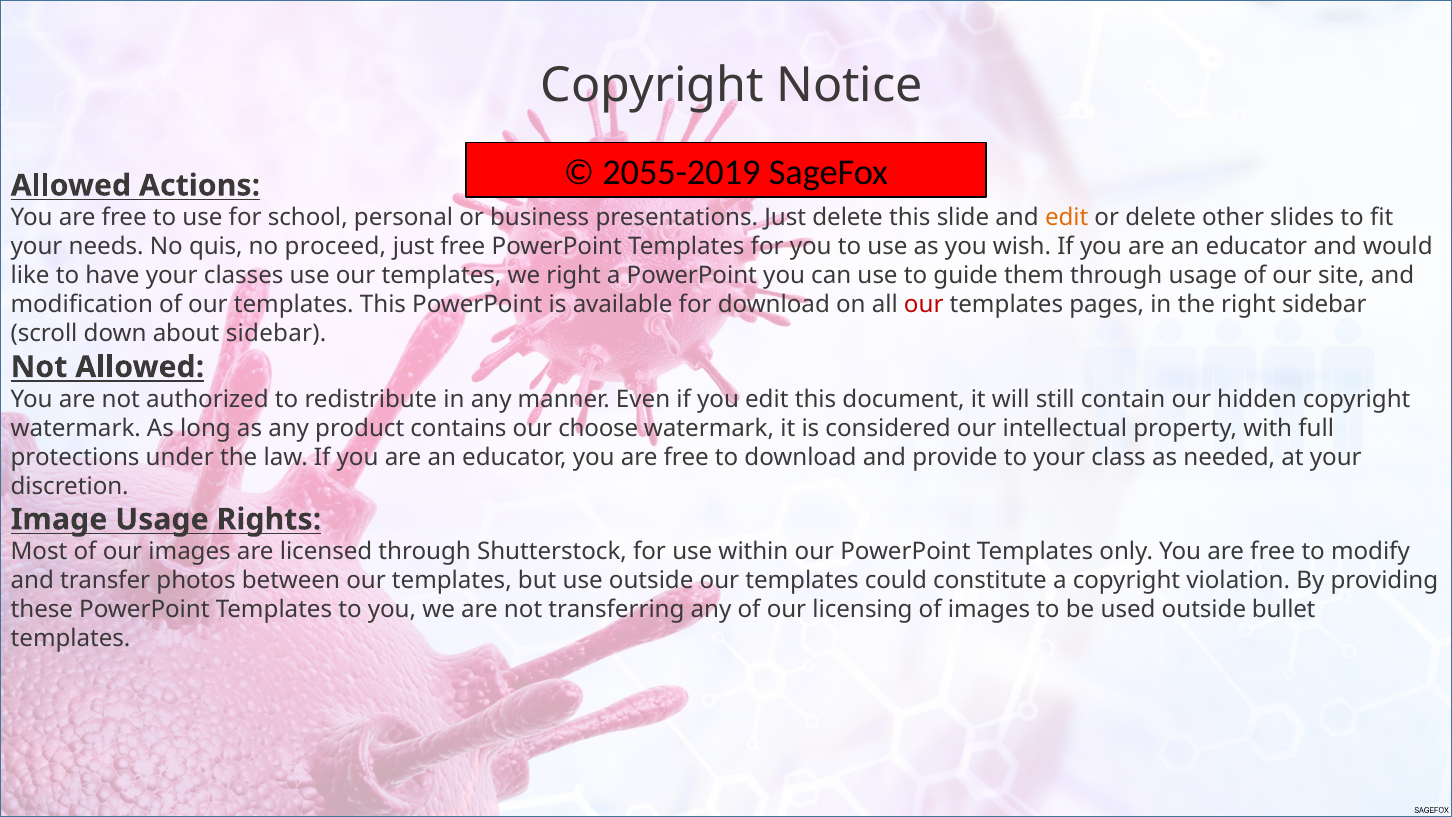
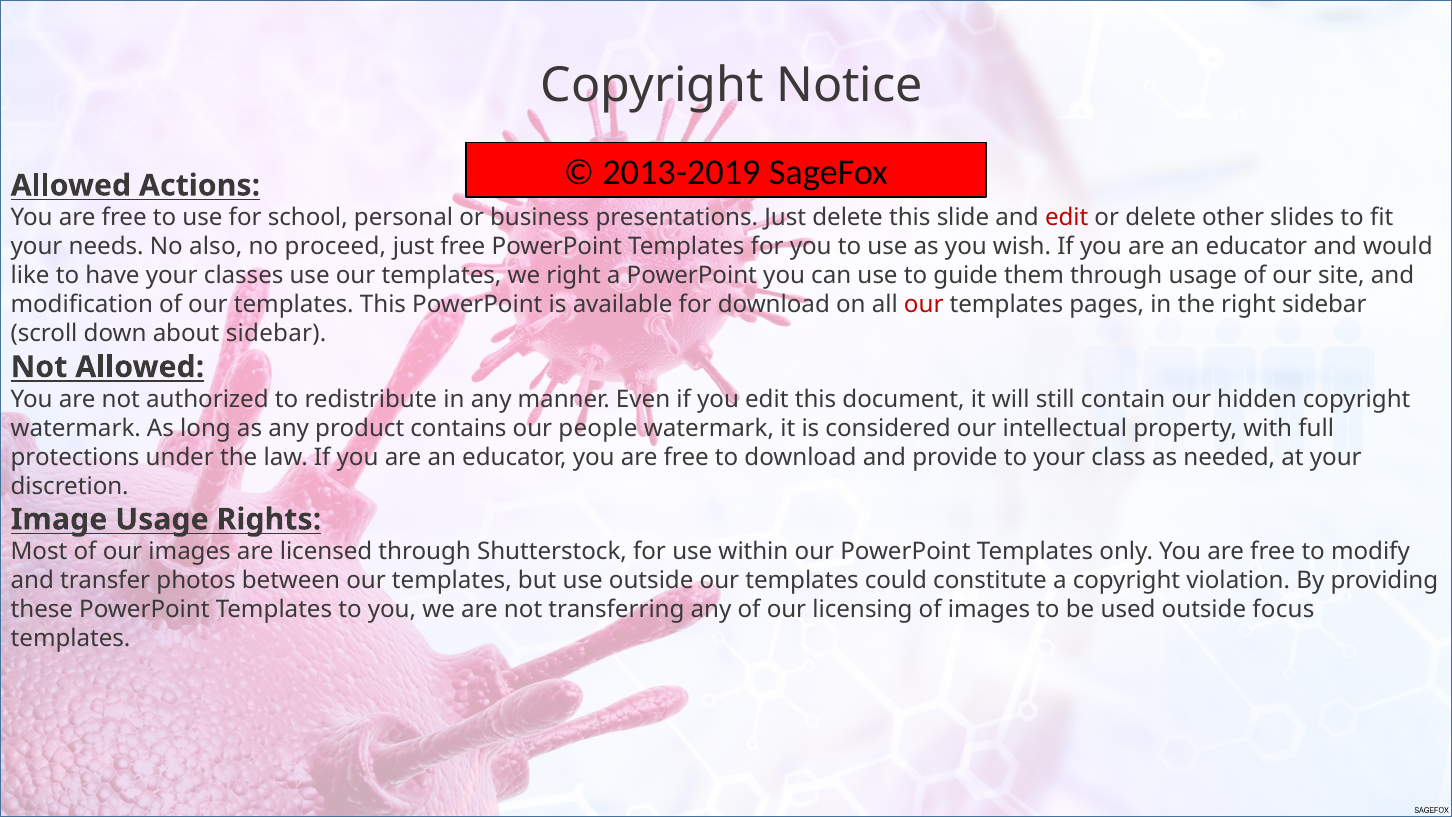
2055-2019: 2055-2019 -> 2013-2019 (681, 172)
edit colour: orange -> red (1067, 218)
quis: quis -> also (216, 247)
choose: choose -> people (598, 428)
bullet: bullet -> focus (1283, 610)
